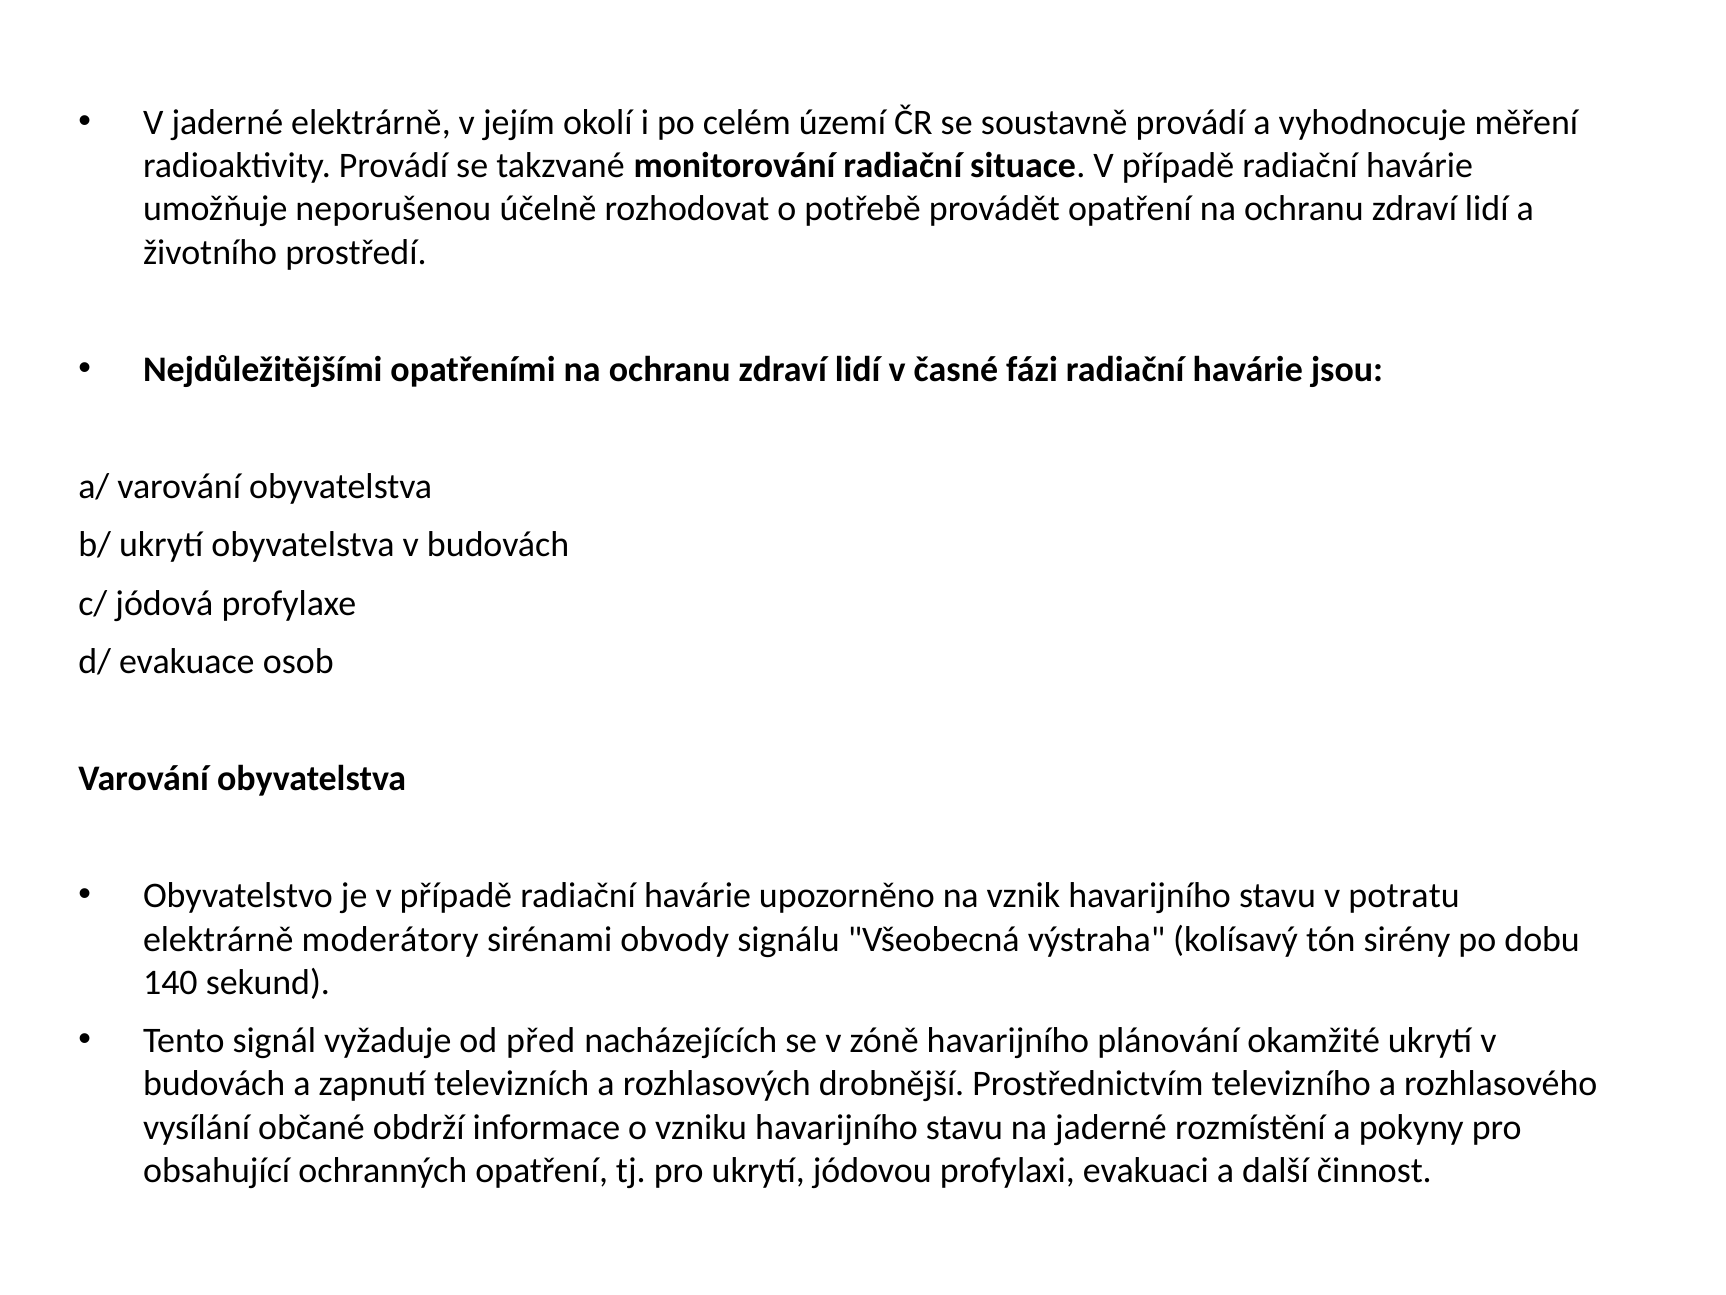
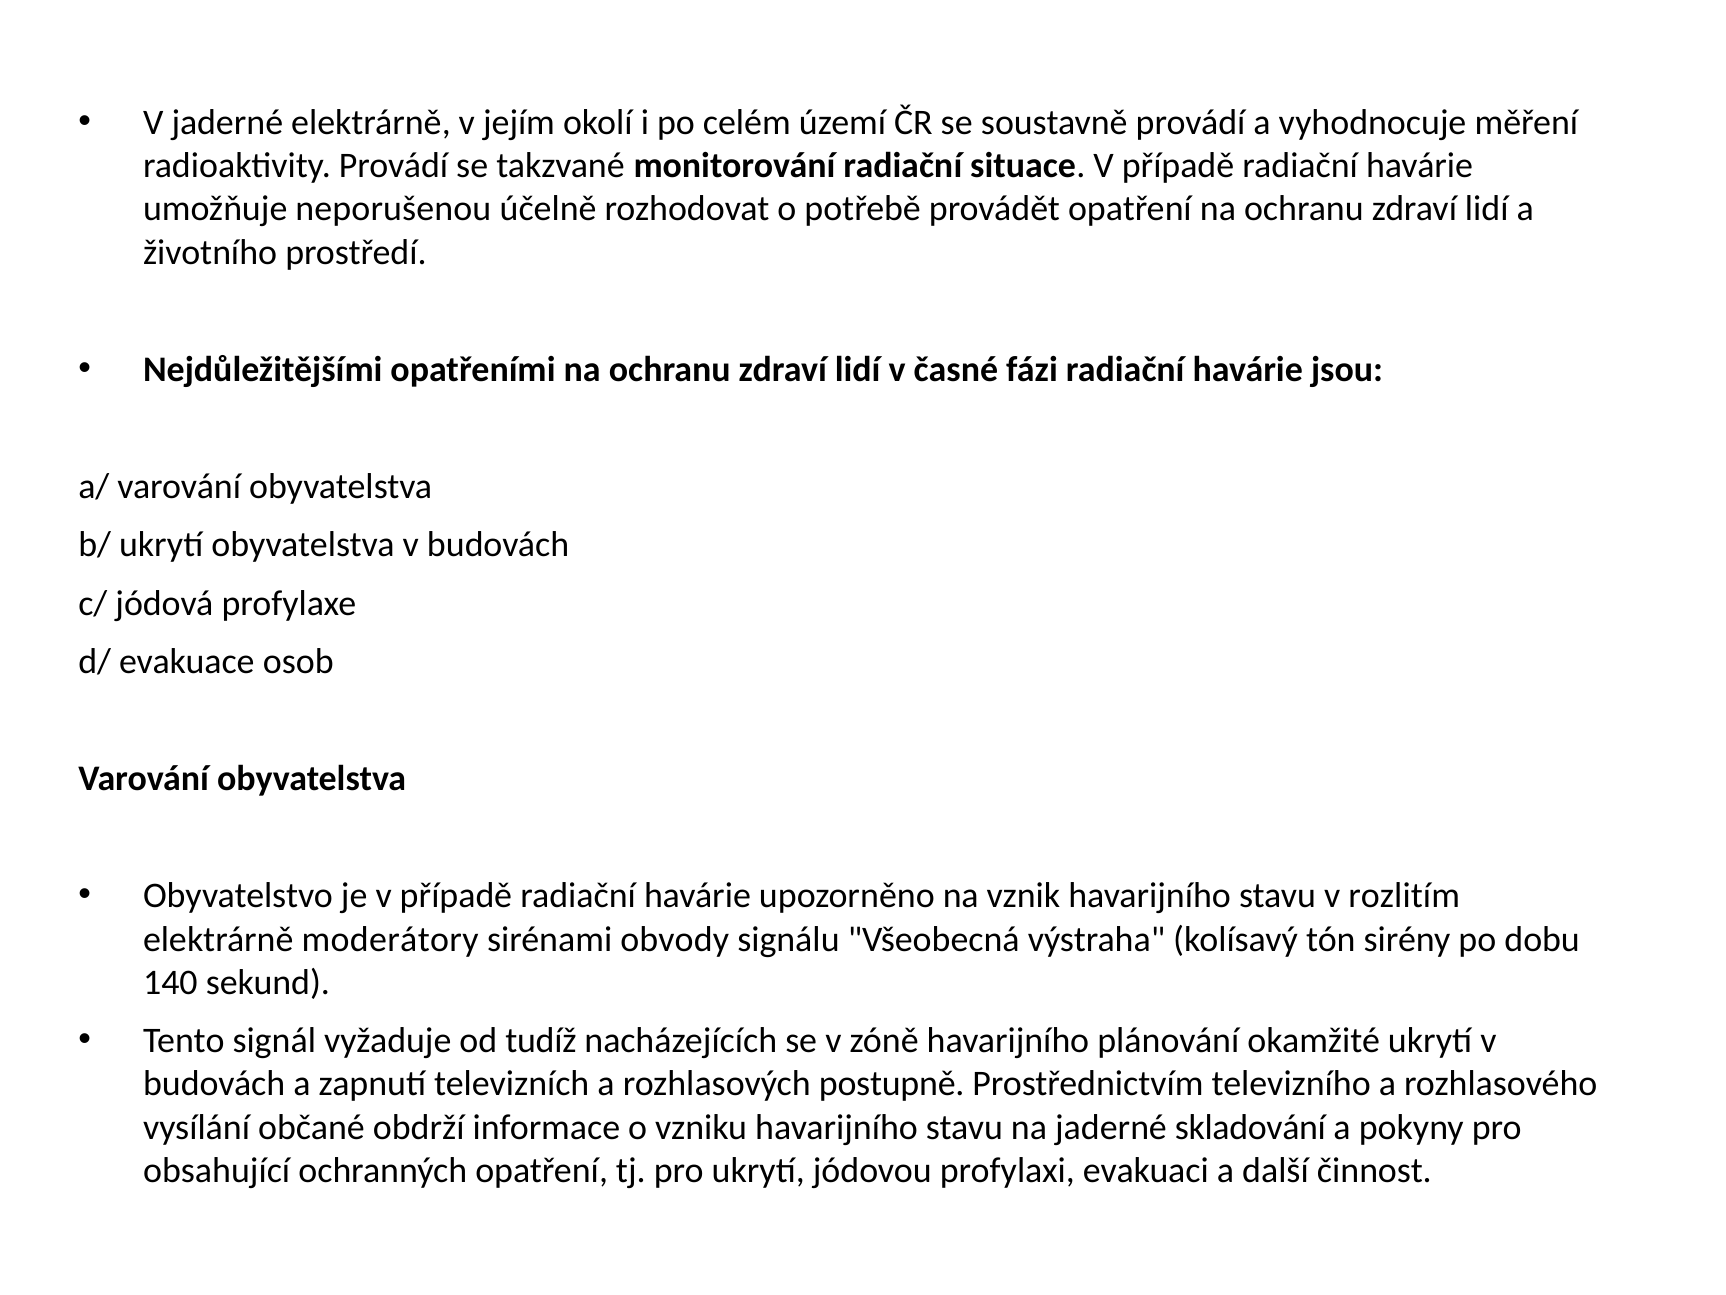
potratu: potratu -> rozlitím (1404, 896)
před: před -> tudíž (541, 1041)
drobnější: drobnější -> postupně (892, 1084)
rozmístění: rozmístění -> skladování (1250, 1127)
